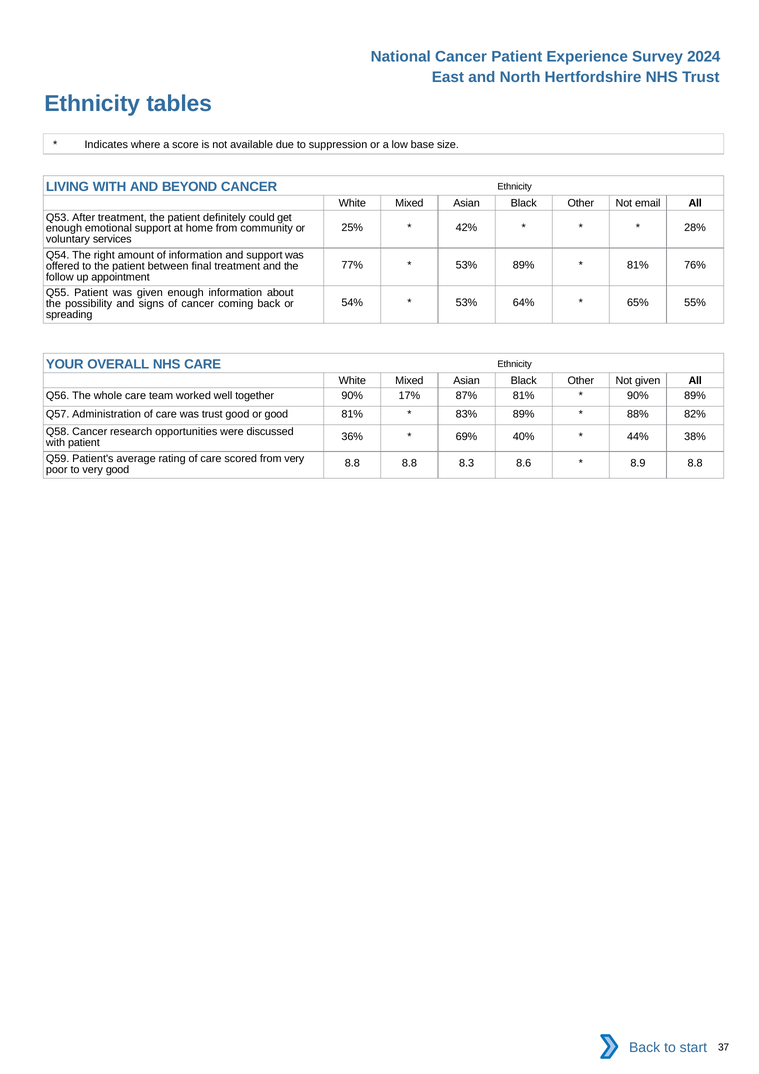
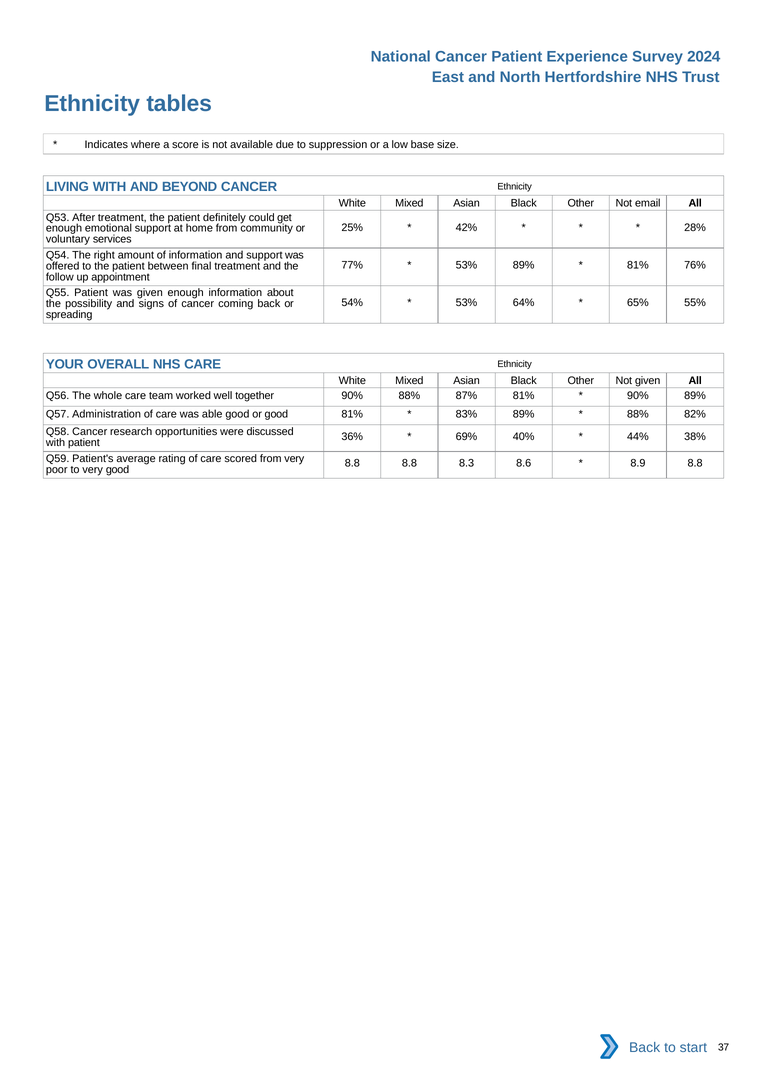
90% 17%: 17% -> 88% (409, 396)
was trust: trust -> able (212, 414)
